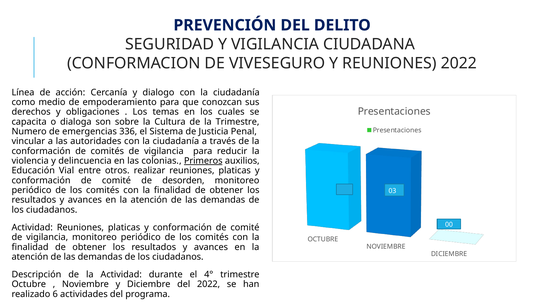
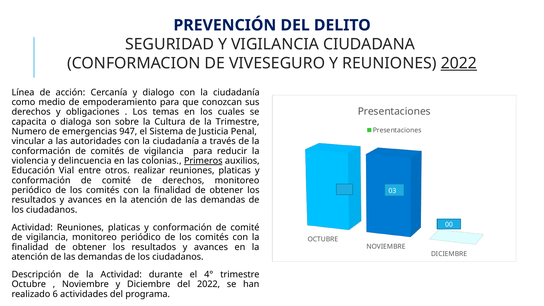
2022 underline: none -> present (459, 63)
336: 336 -> 947 (128, 132)
de desorden: desorden -> derechos (183, 180)
